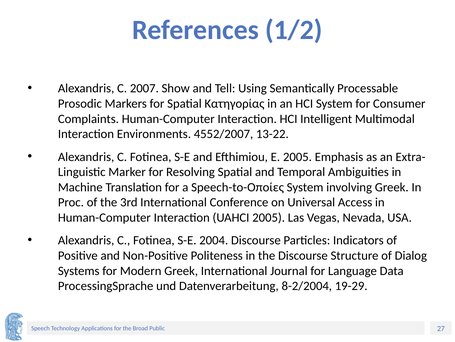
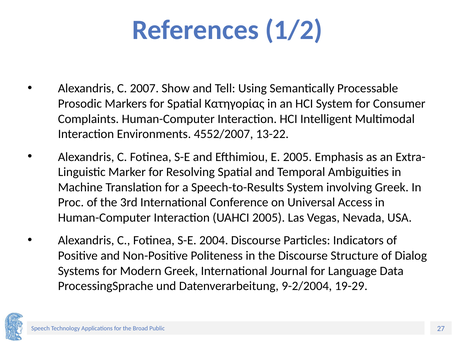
Speech-to-Οποίες: Speech-to-Οποίες -> Speech-to-Results (238, 187)
8-2/2004: 8-2/2004 -> 9-2/2004 (307, 285)
